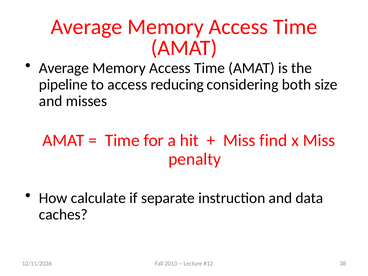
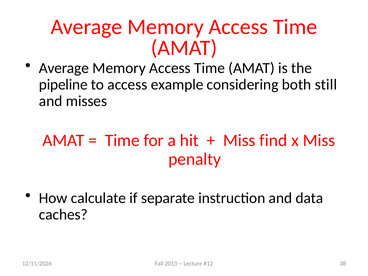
reducing: reducing -> example (177, 85)
size: size -> still (326, 85)
